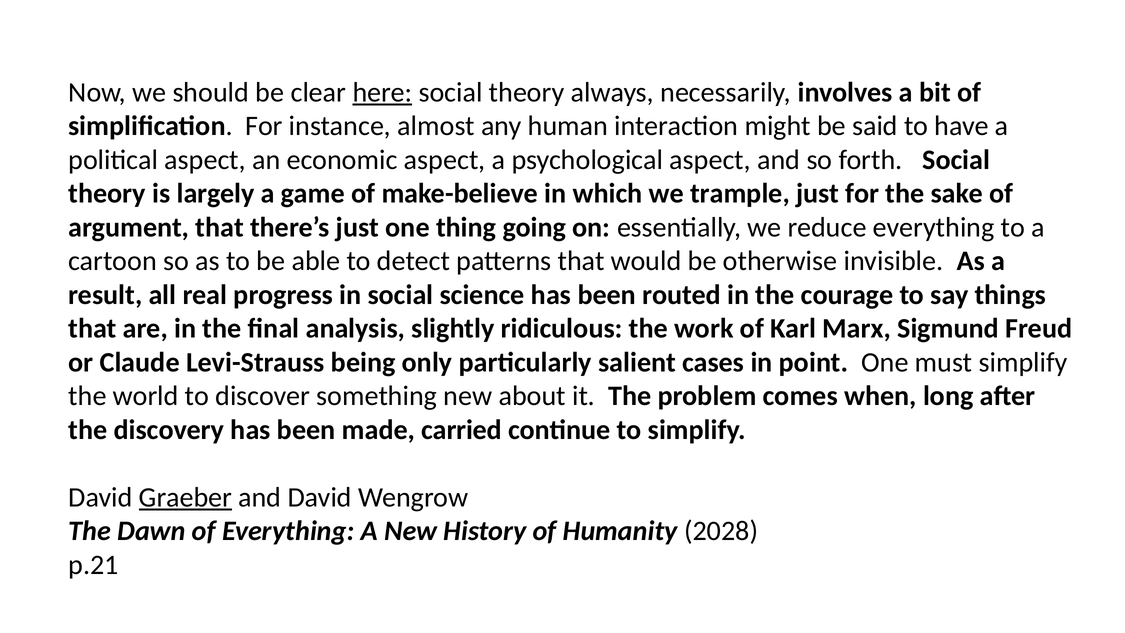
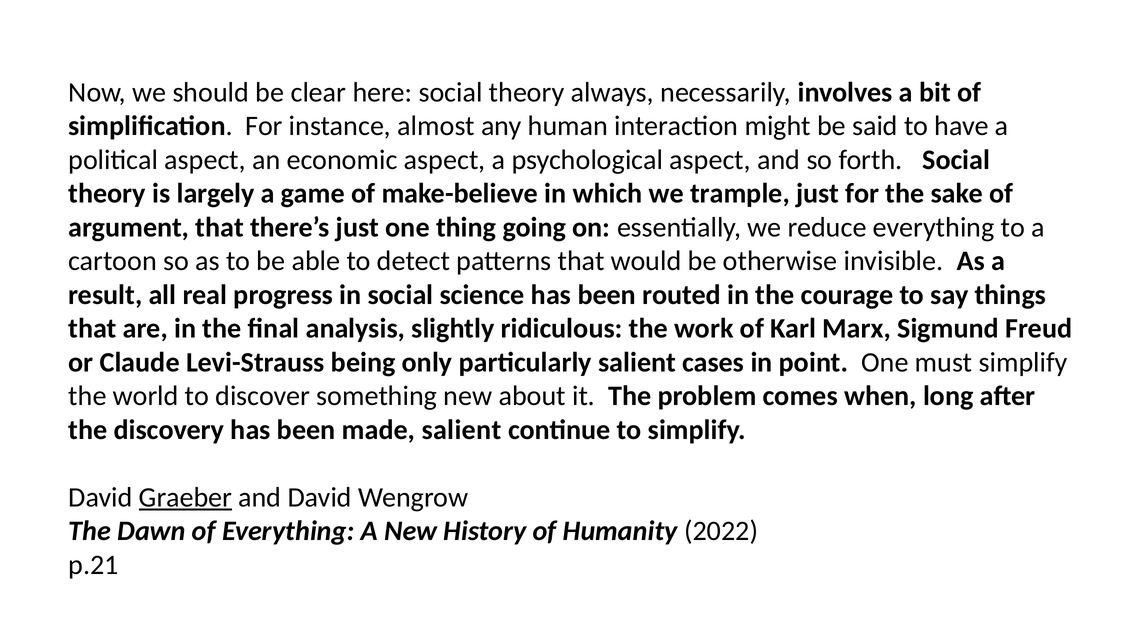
here underline: present -> none (382, 92)
made carried: carried -> salient (461, 430)
2028: 2028 -> 2022 (721, 531)
